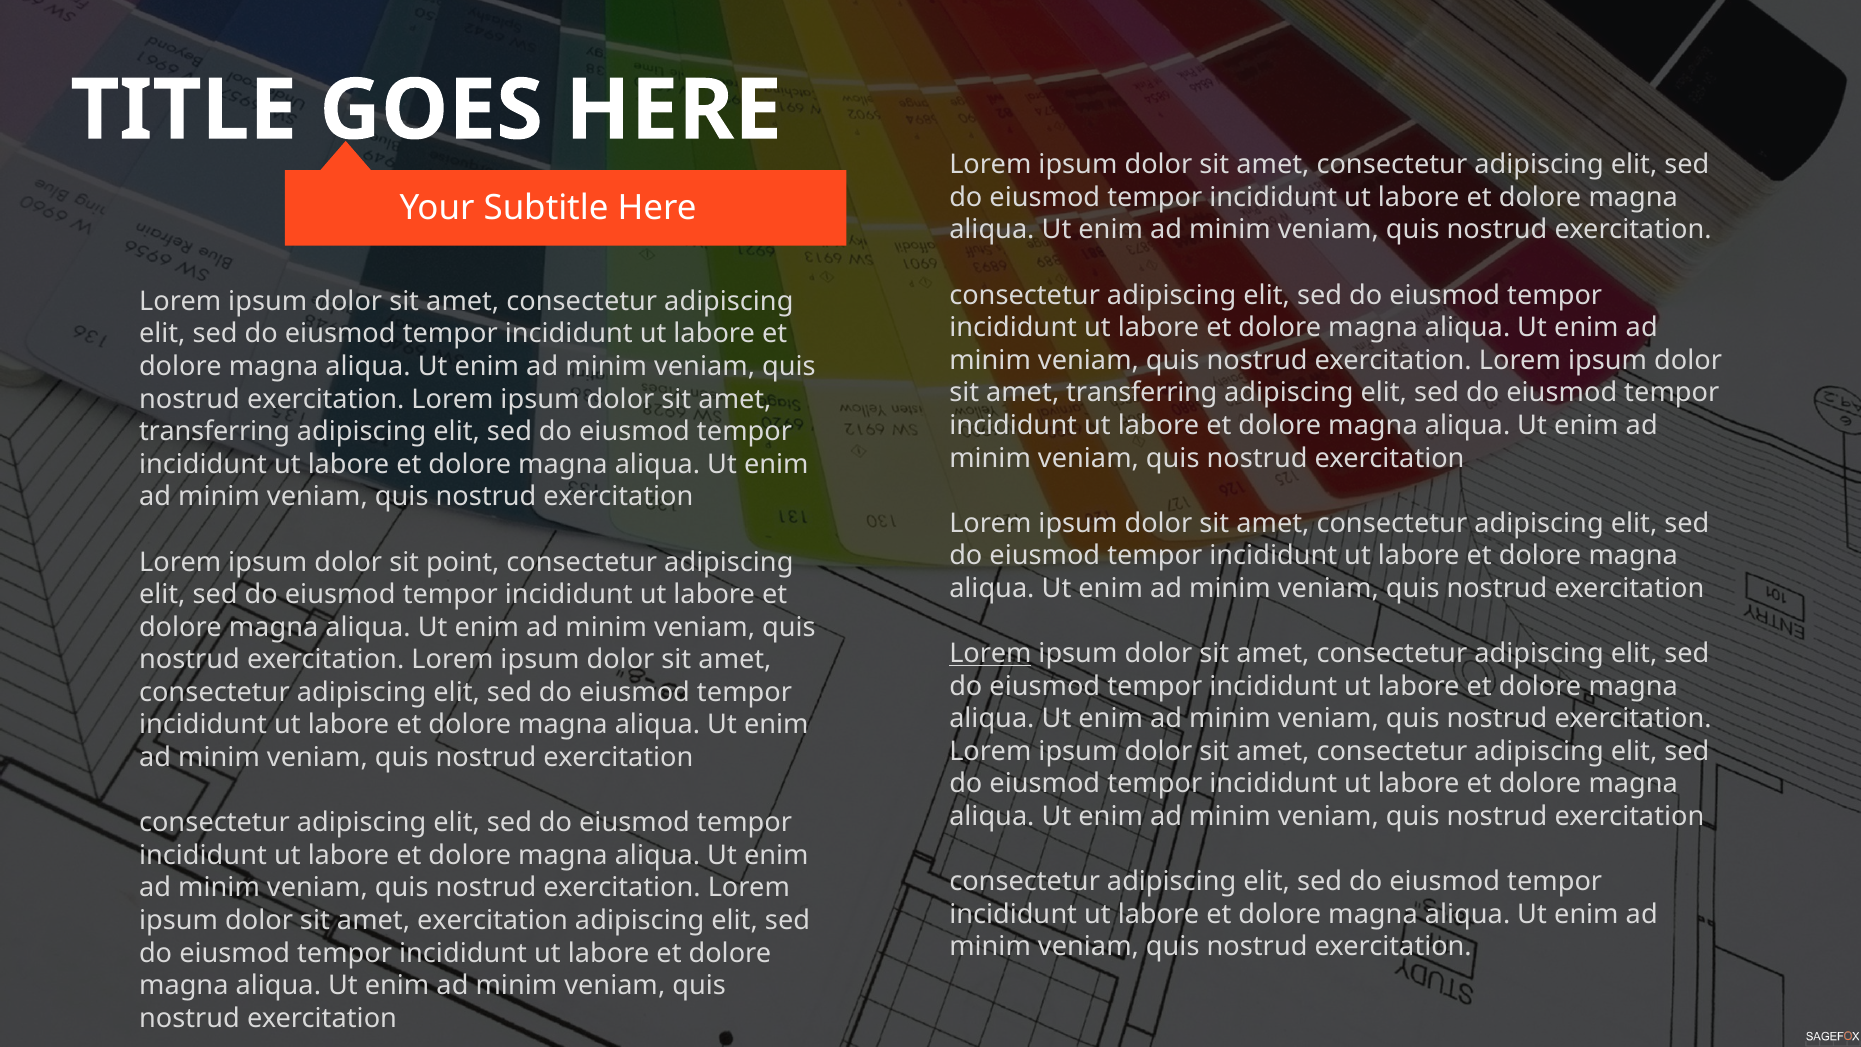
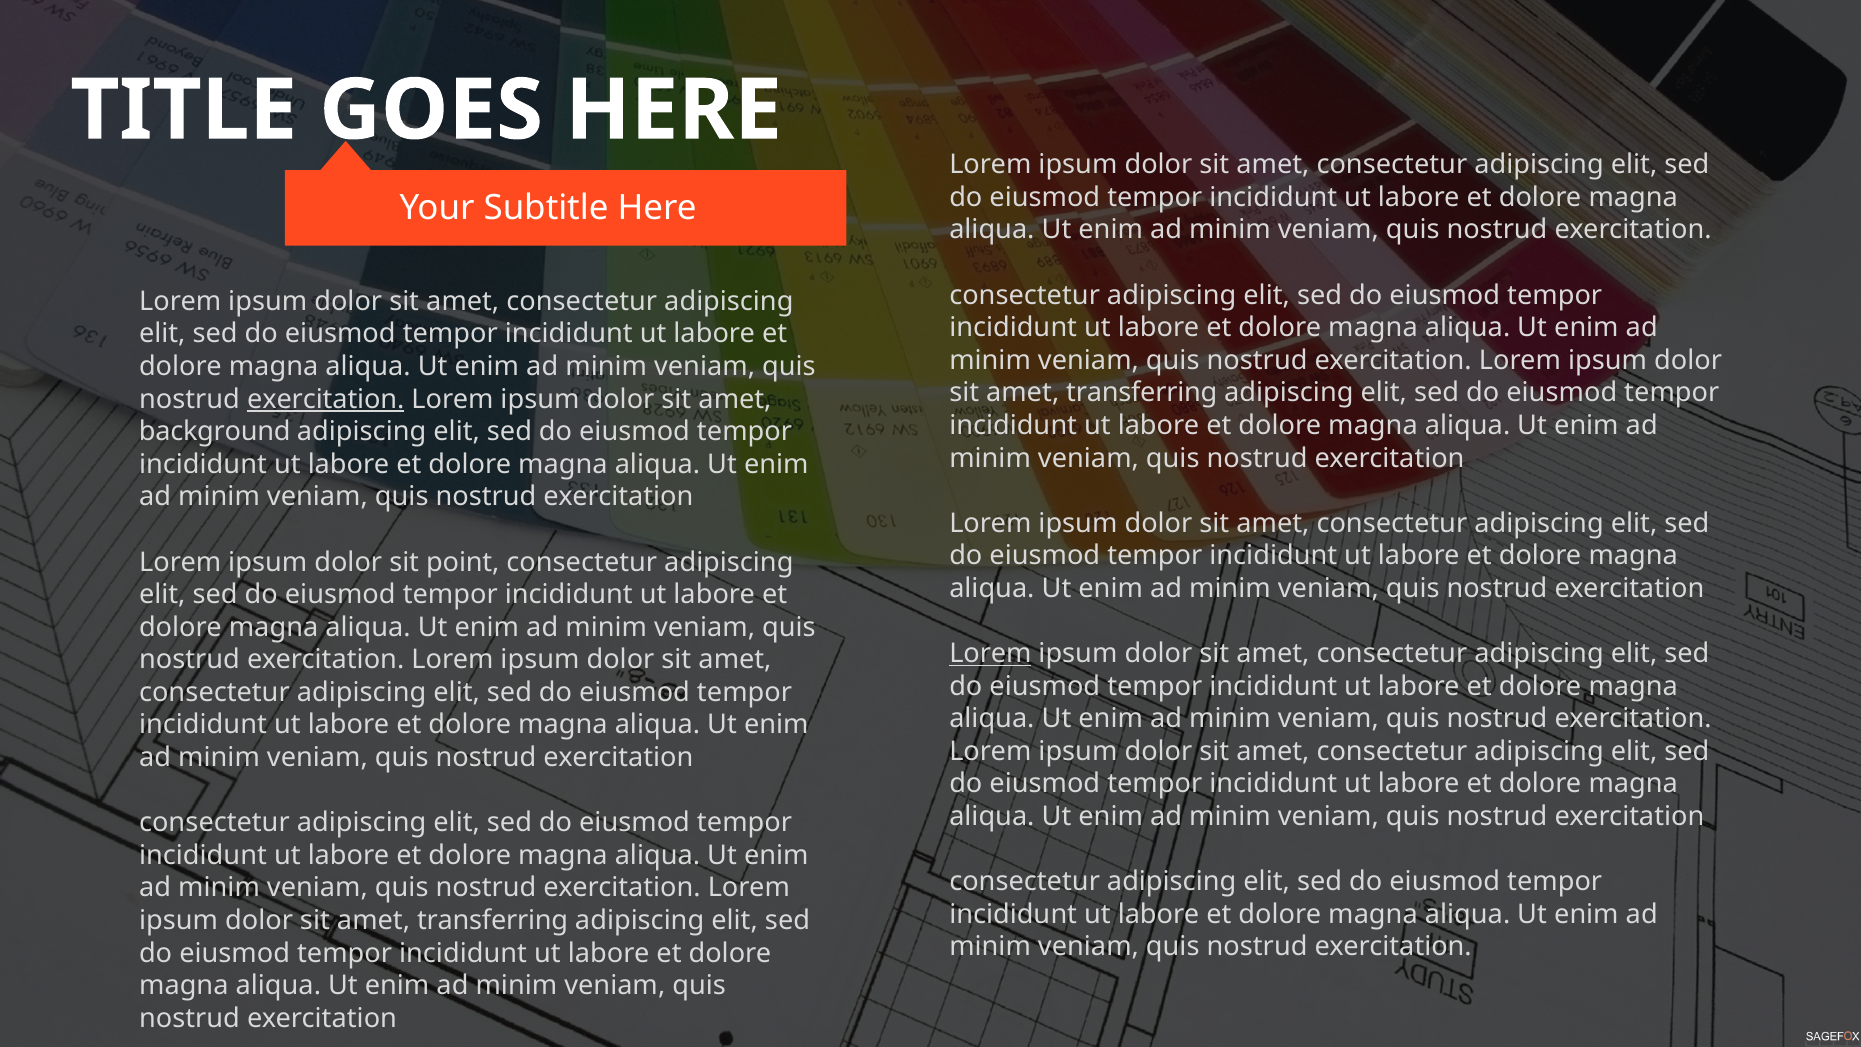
exercitation underline: none -> present (326, 399)
transferring: transferring -> background (215, 432)
exercitation: exercitation -> transferring (493, 920)
